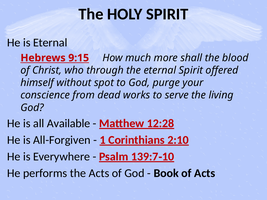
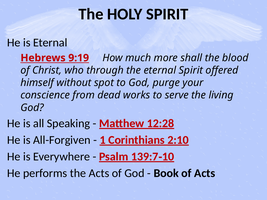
9:15: 9:15 -> 9:19 (79, 58)
Available: Available -> Speaking (69, 124)
